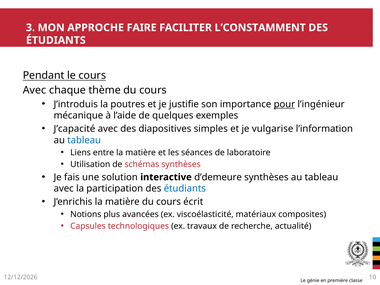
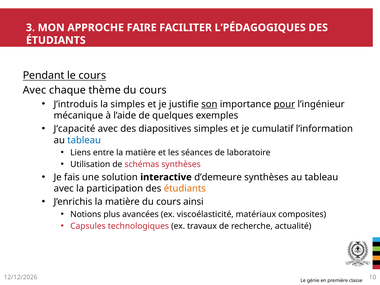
L’CONSTAMMENT: L’CONSTAMMENT -> L’PÉDAGOGIQUES (260, 28)
la poutres: poutres -> simples (128, 104)
son underline: none -> present (209, 104)
vulgarise: vulgarise -> cumulatif (273, 129)
étudiants colour: blue -> orange (185, 189)
écrit: écrit -> ainsi (193, 202)
